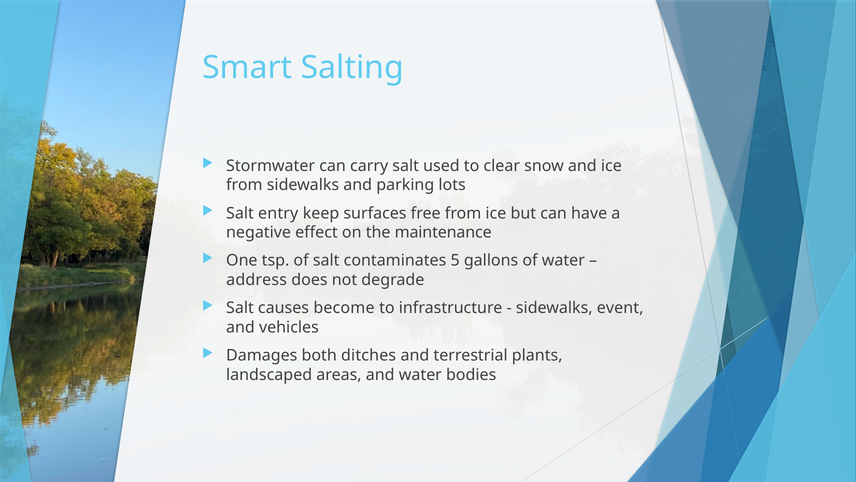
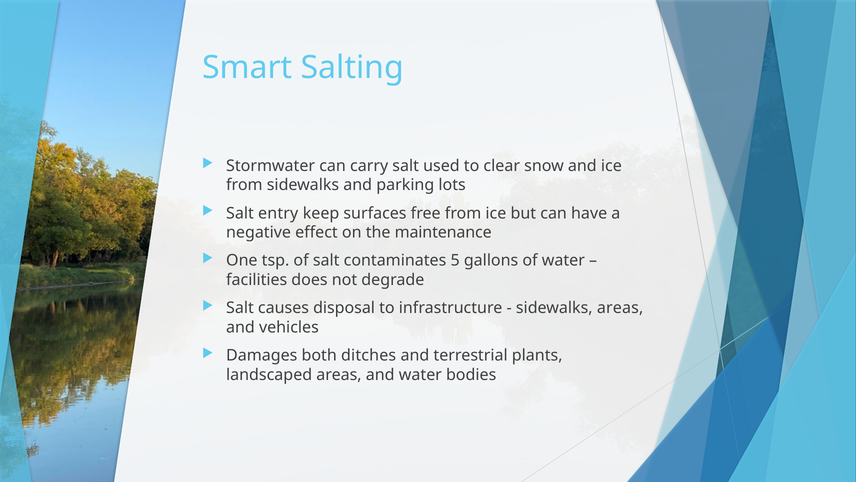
address: address -> facilities (257, 280)
become: become -> disposal (344, 308)
sidewalks event: event -> areas (620, 308)
